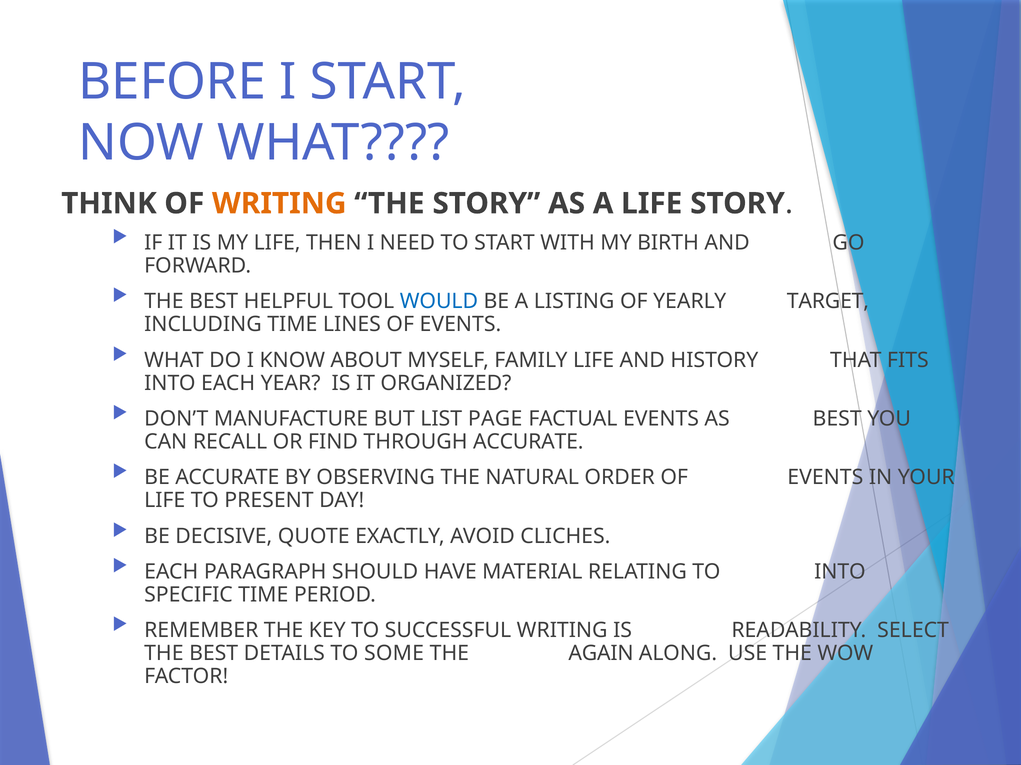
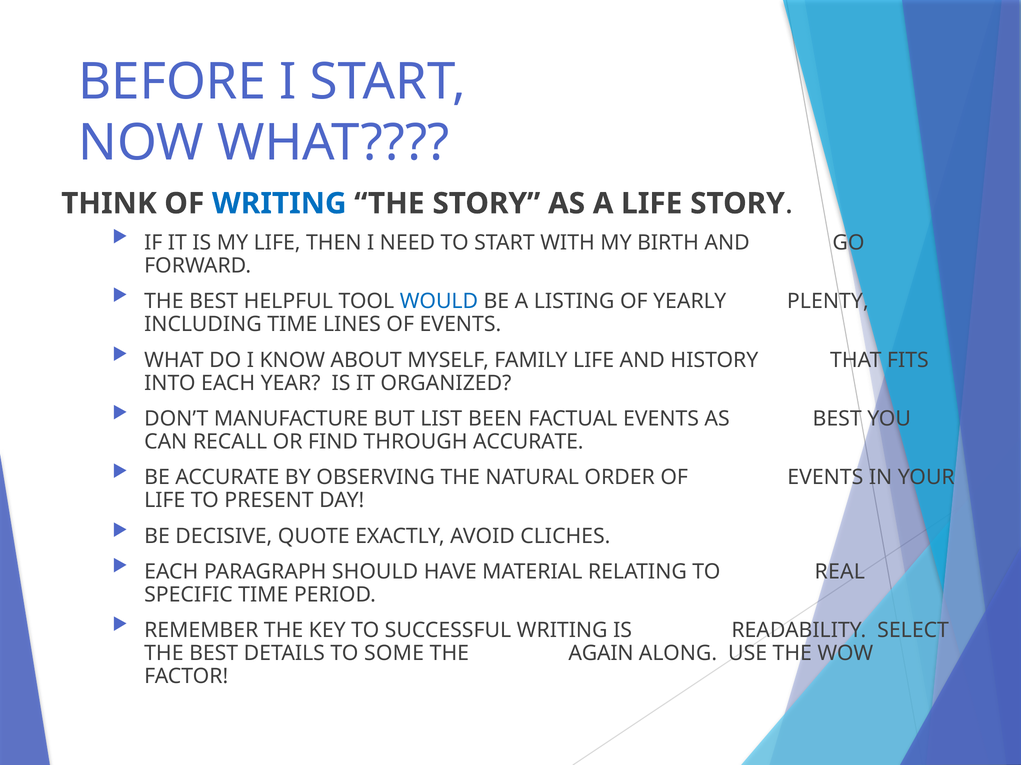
WRITING colour: orange -> blue (279, 204)
TARGET: TARGET -> PLENTY (828, 302)
PAGE: PAGE -> BEEN (495, 419)
TO INTO: INTO -> REAL (840, 572)
